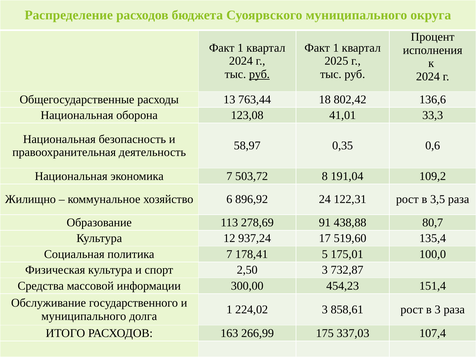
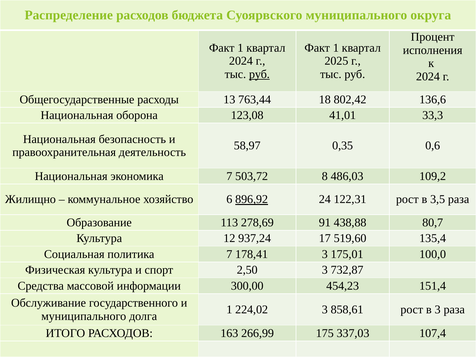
191,04: 191,04 -> 486,03 (347, 176)
896,92 underline: none -> present (252, 199)
178,41 5: 5 -> 3 (325, 254)
